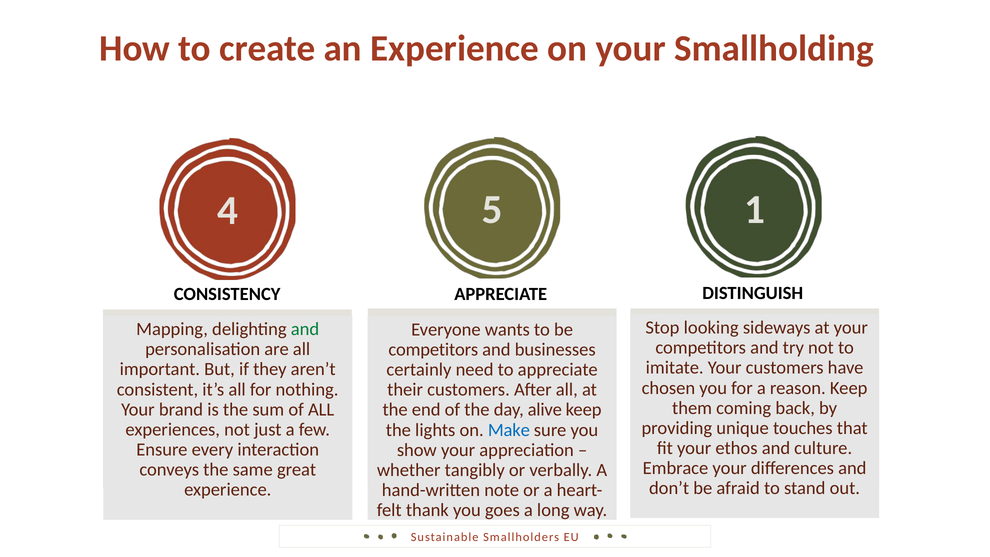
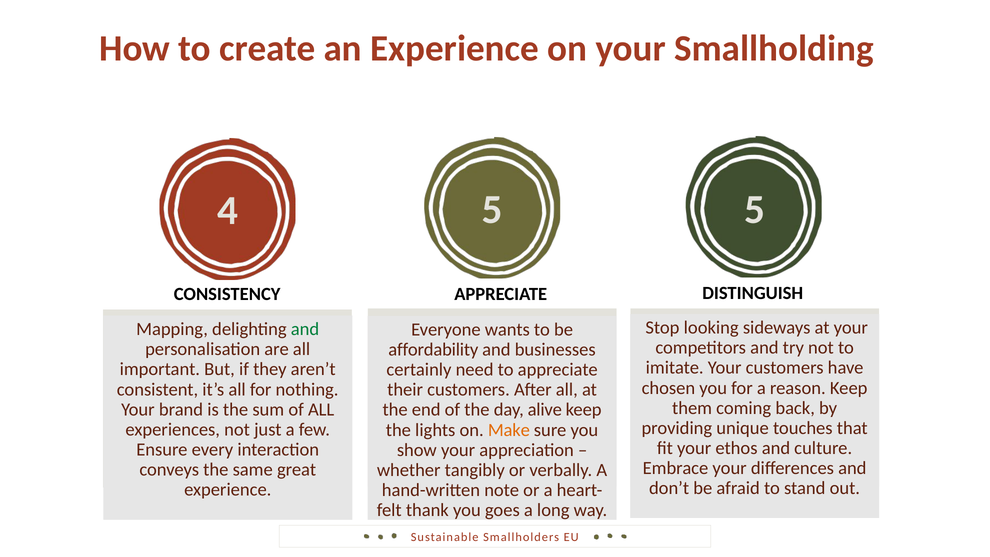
5 1: 1 -> 5 (755, 210)
competitors: competitors -> affordability (433, 350)
Make colour: blue -> orange (509, 430)
